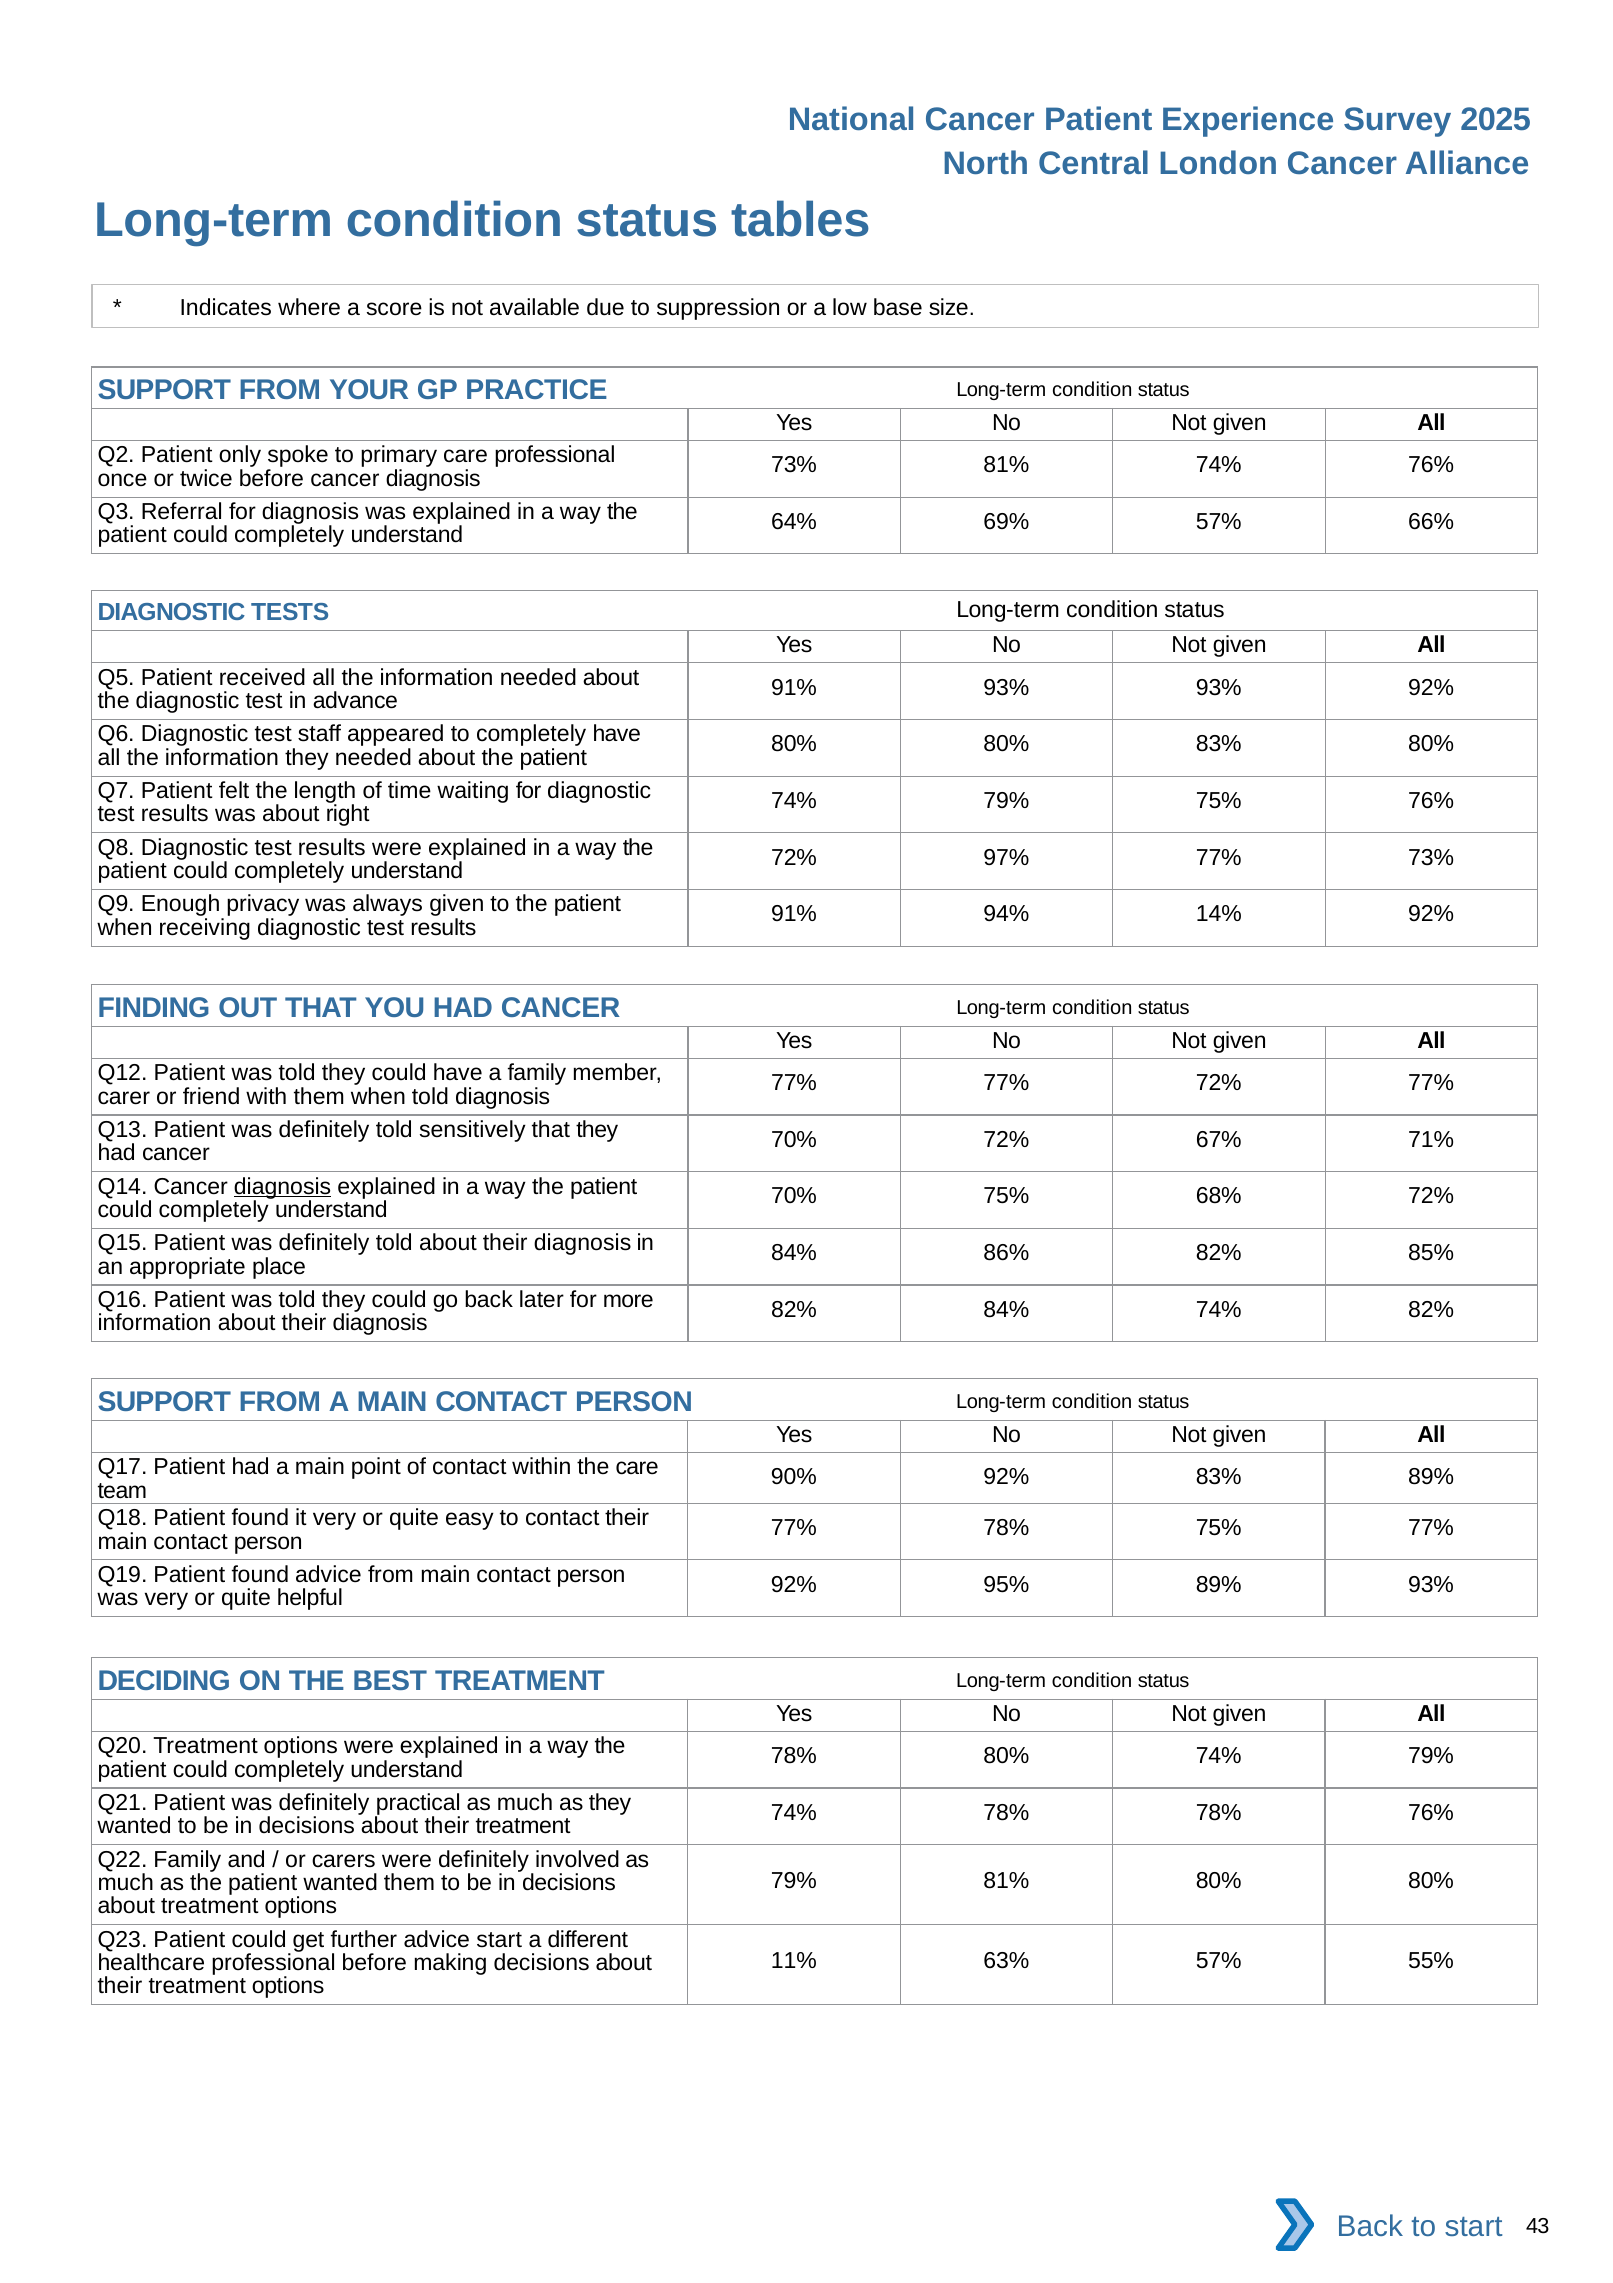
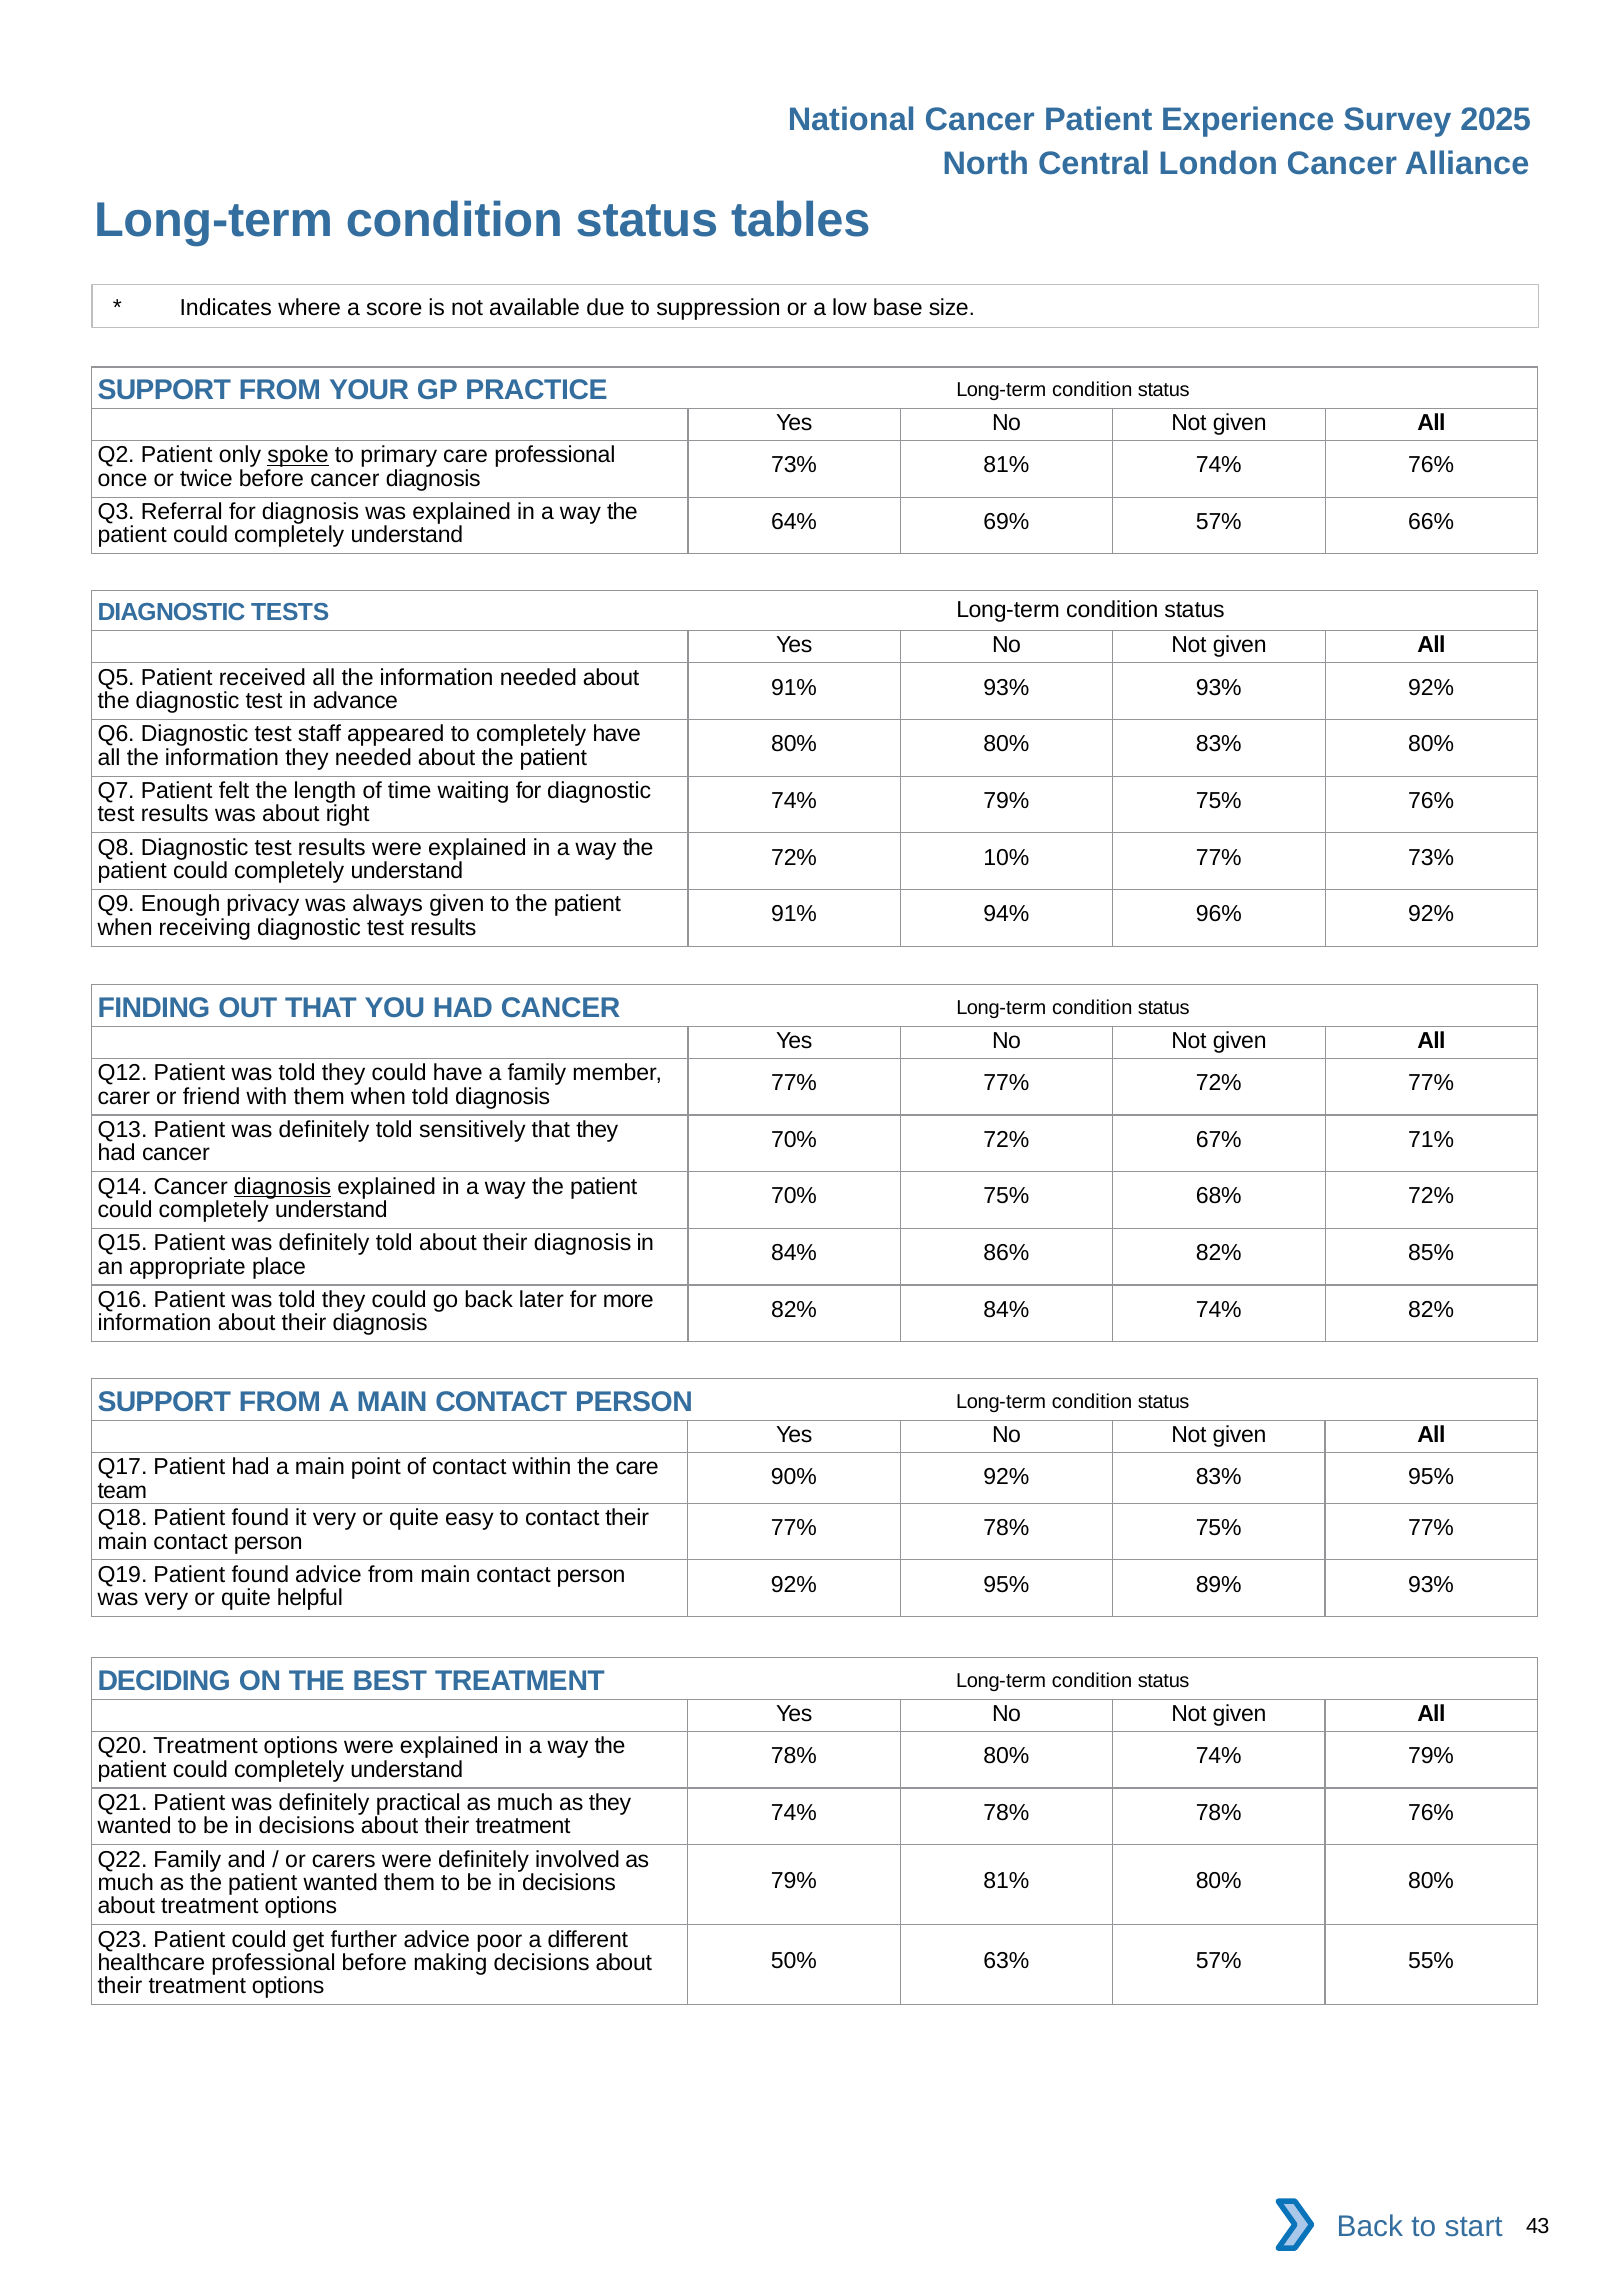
spoke underline: none -> present (298, 455)
97%: 97% -> 10% (1006, 857)
14%: 14% -> 96% (1219, 914)
83% 89%: 89% -> 95% (1431, 1477)
advice start: start -> poor (499, 1939)
11%: 11% -> 50% (794, 1961)
